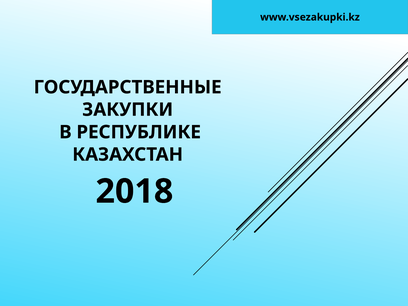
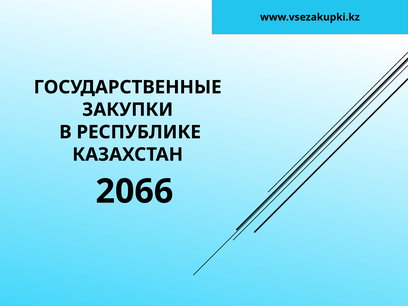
2018: 2018 -> 2066 (134, 191)
